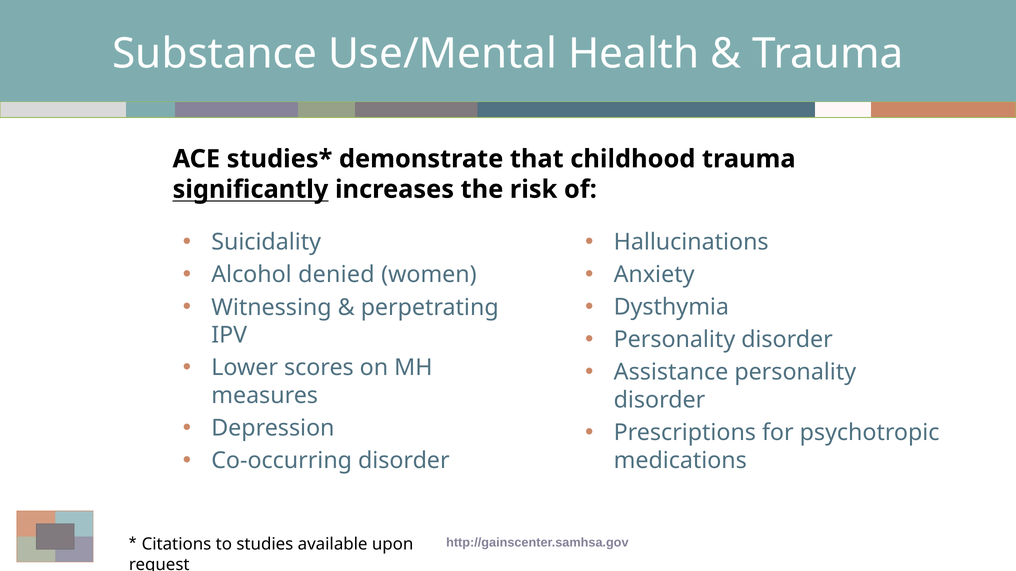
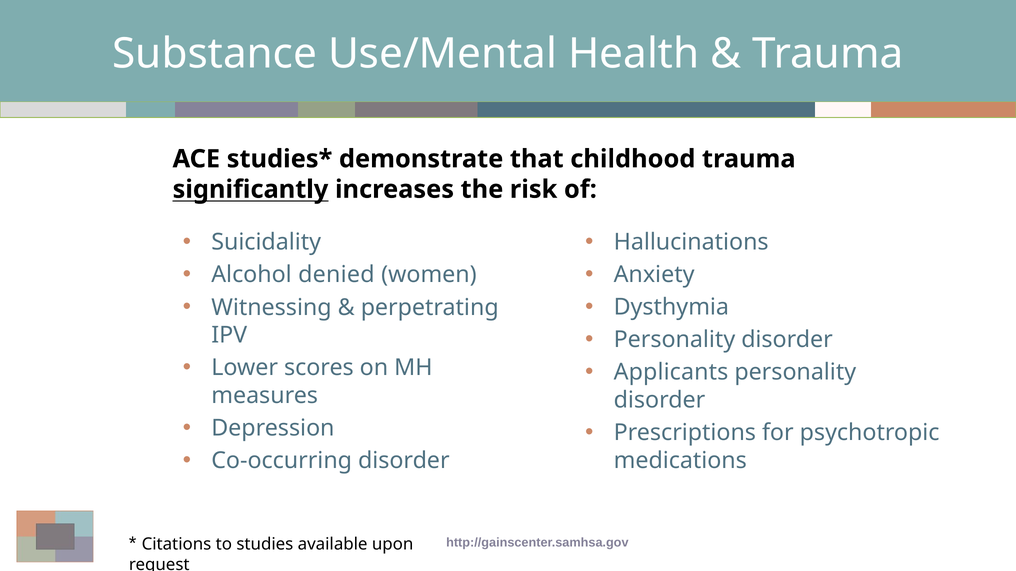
Assistance: Assistance -> Applicants (671, 373)
